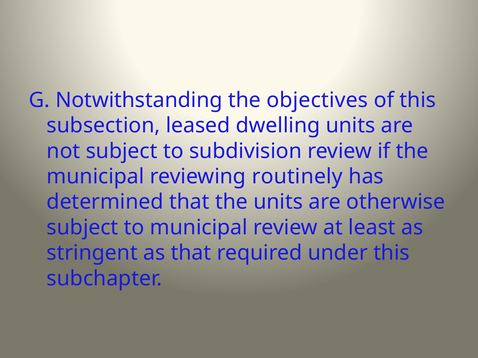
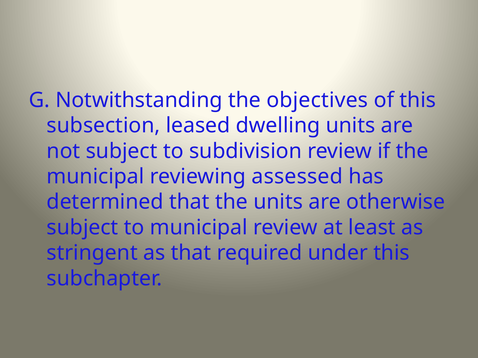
routinely: routinely -> assessed (297, 177)
